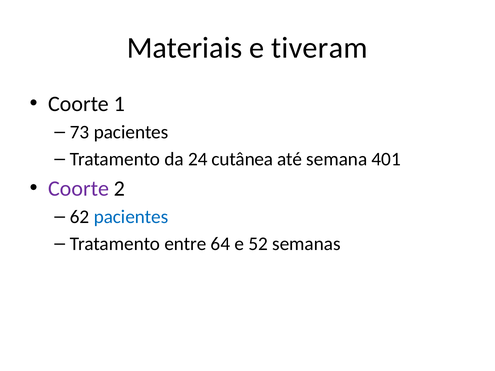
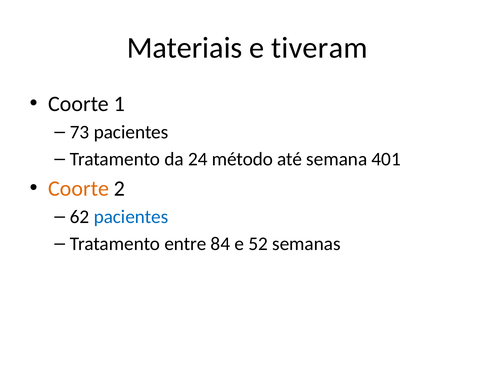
cutânea: cutânea -> método (242, 159)
Coorte colour: purple -> orange (79, 189)
64: 64 -> 84 (220, 244)
